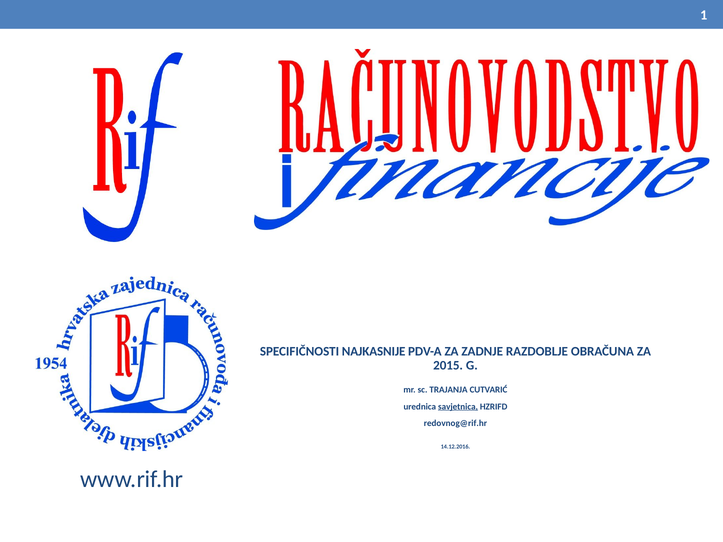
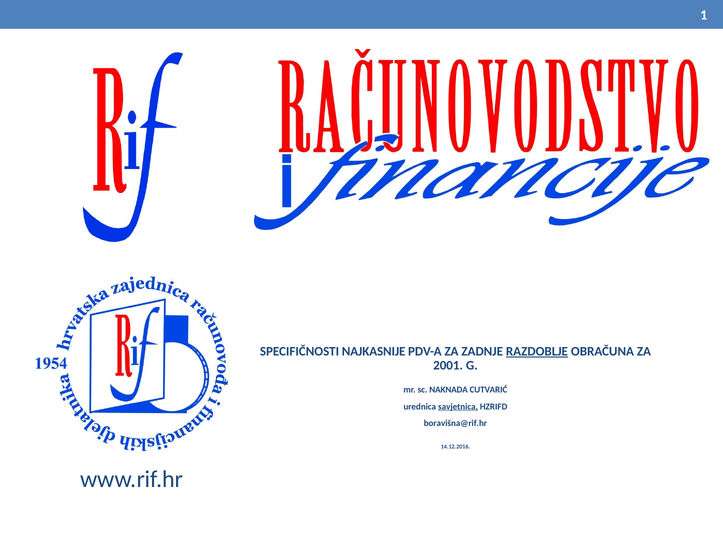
RAZDOBLJE underline: none -> present (537, 351)
2015: 2015 -> 2001 (448, 366)
TRAJANJA: TRAJANJA -> NAKNADA (449, 390)
redovnog@rif.hr: redovnog@rif.hr -> boravišna@rif.hr (455, 423)
